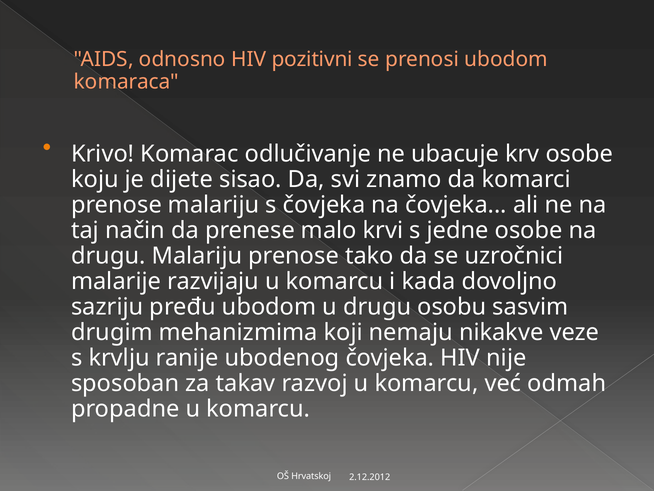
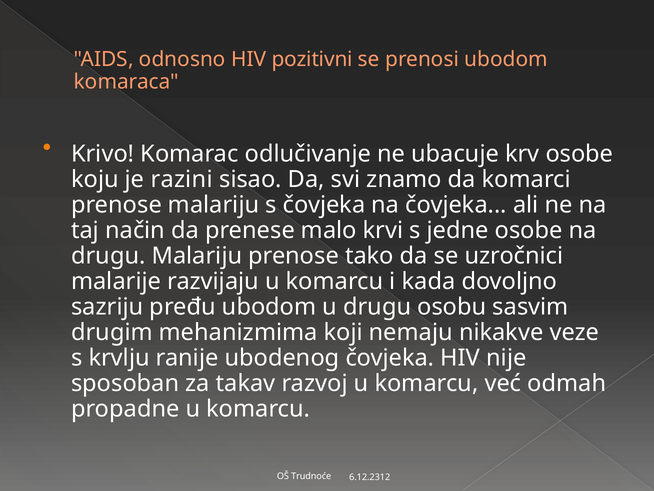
dijete: dijete -> razini (182, 179)
Hrvatskoj: Hrvatskoj -> Trudnoće (311, 476)
2.12.2012: 2.12.2012 -> 6.12.2312 (370, 477)
